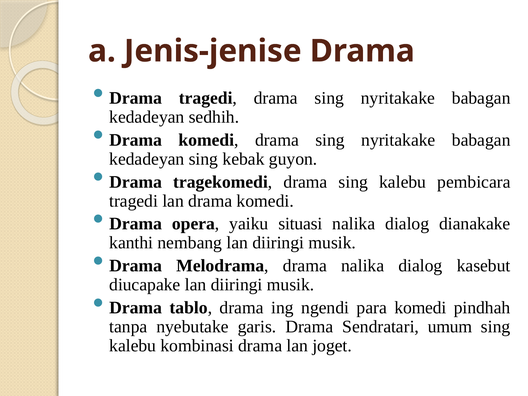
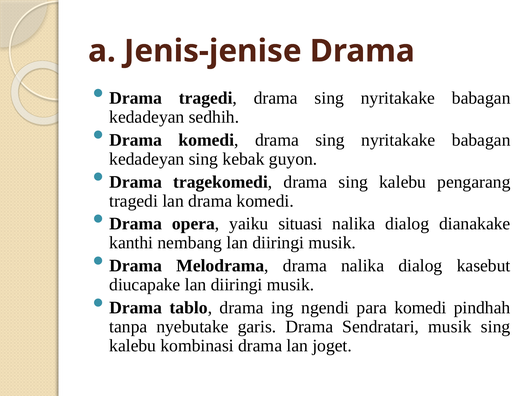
pembicara: pembicara -> pengarang (474, 182)
Sendratari umum: umum -> musik (450, 327)
